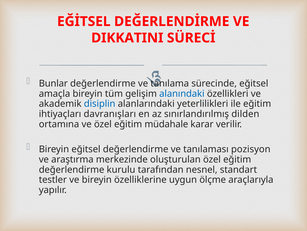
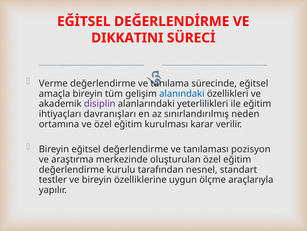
Bunlar: Bunlar -> Verme (53, 83)
disiplin colour: blue -> purple (100, 104)
dilden: dilden -> neden (245, 114)
müdahale: müdahale -> kurulması (166, 124)
